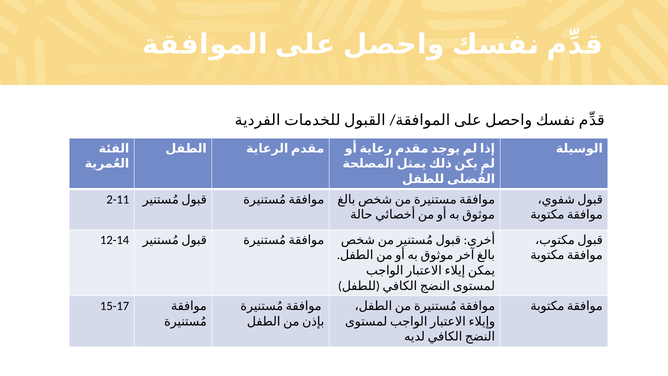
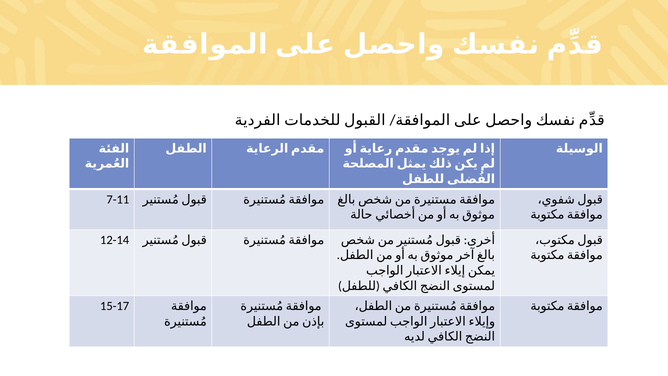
2-11: 2-11 -> 7-11 (118, 199)
